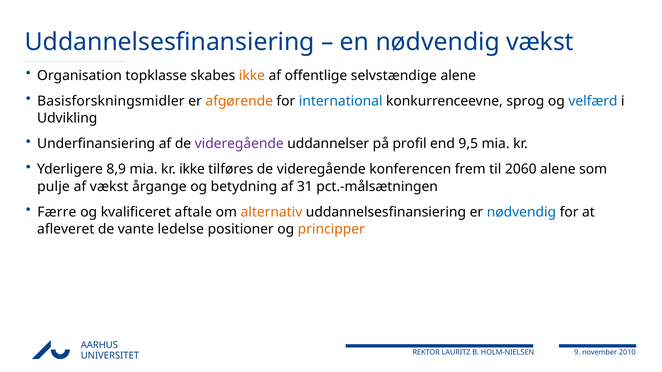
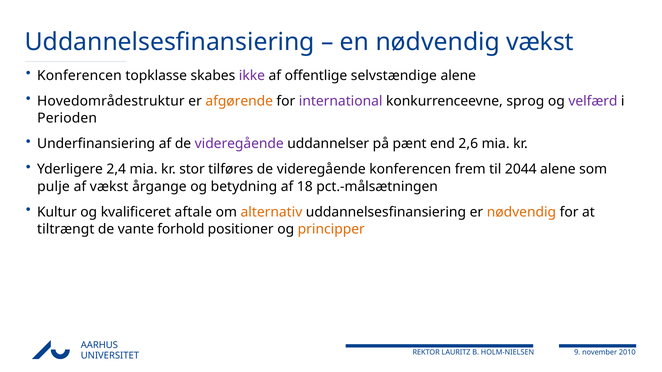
Organisation: Organisation -> Konferencen (79, 76)
ikke colour: orange -> purple (252, 76)
Basisforskningsmidler: Basisforskningsmidler -> Hovedområdestruktur (111, 101)
international colour: blue -> purple (341, 101)
velfærd colour: blue -> purple (593, 101)
Udvikling: Udvikling -> Perioden (67, 118)
profil: profil -> pænt (410, 144)
9,5: 9,5 -> 2,6 (468, 144)
8,9: 8,9 -> 2,4 (116, 170)
kr ikke: ikke -> stor (192, 170)
2060: 2060 -> 2044 (521, 170)
31: 31 -> 18 (305, 187)
Færre: Færre -> Kultur (57, 212)
nødvendig colour: blue -> orange (521, 212)
afleveret: afleveret -> tiltrængt (66, 230)
ledelse: ledelse -> forhold (181, 230)
